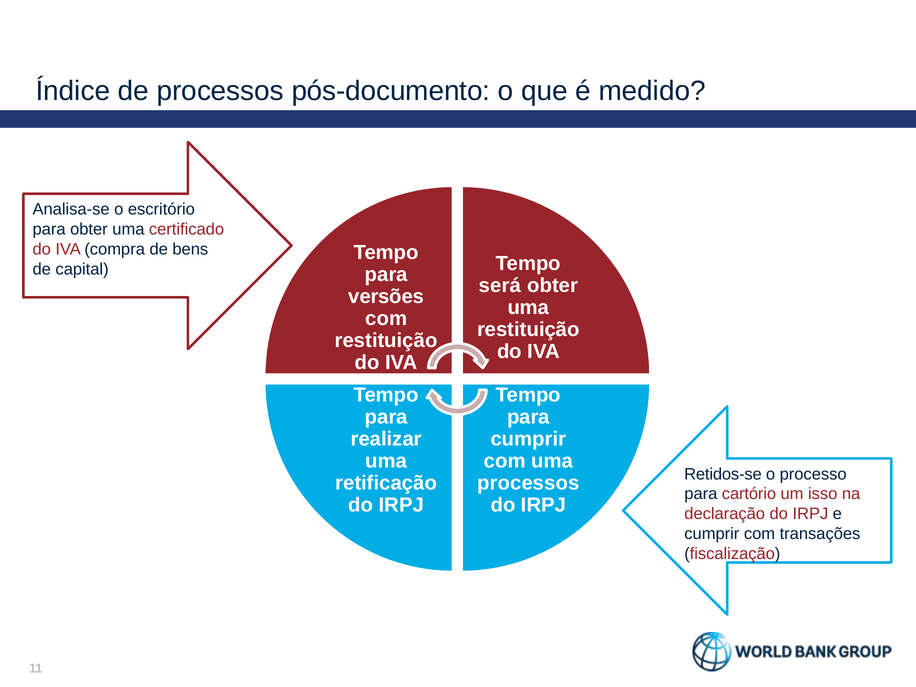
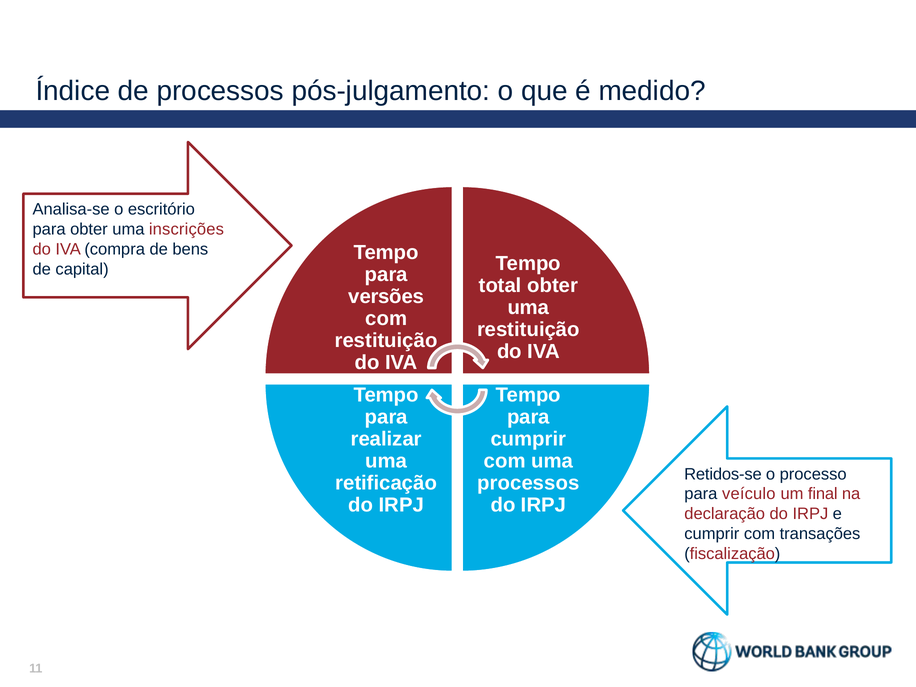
pós-documento: pós-documento -> pós-julgamento (391, 91)
certificado: certificado -> inscrições (186, 229)
será: será -> total (500, 286)
cartório: cartório -> veículo (749, 494)
isso: isso -> final (823, 494)
